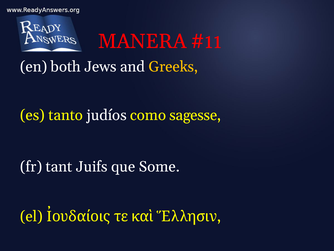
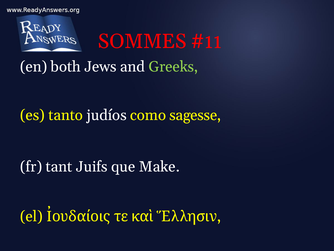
MANERA: MANERA -> SOMMES (142, 41)
Greeks colour: yellow -> light green (173, 67)
Some: Some -> Make (159, 166)
